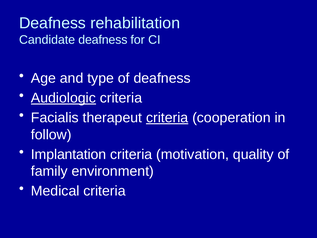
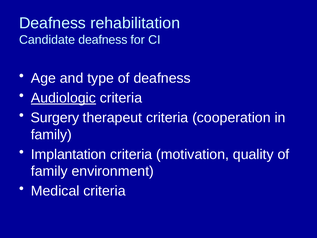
Facialis: Facialis -> Surgery (55, 118)
criteria underline: present -> none (167, 118)
follow: follow -> family (51, 134)
